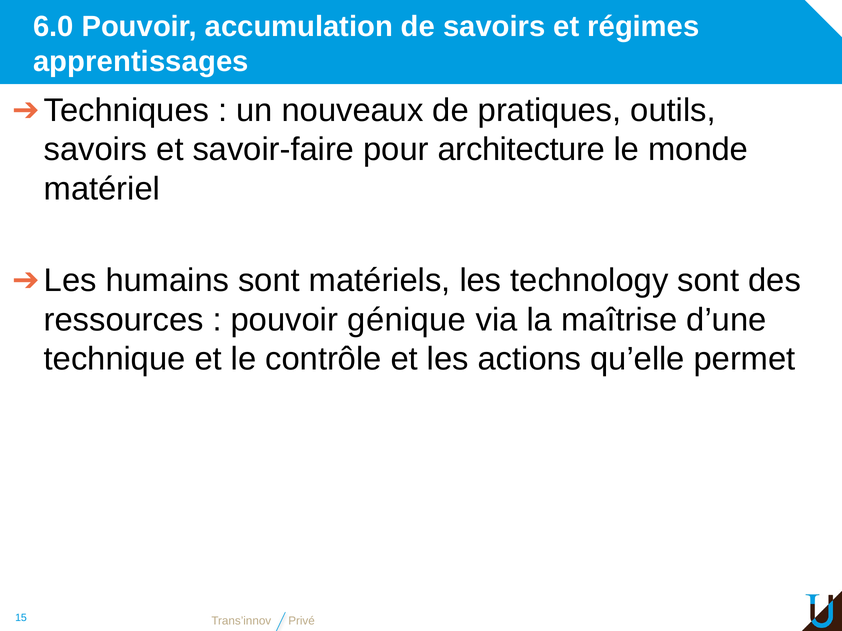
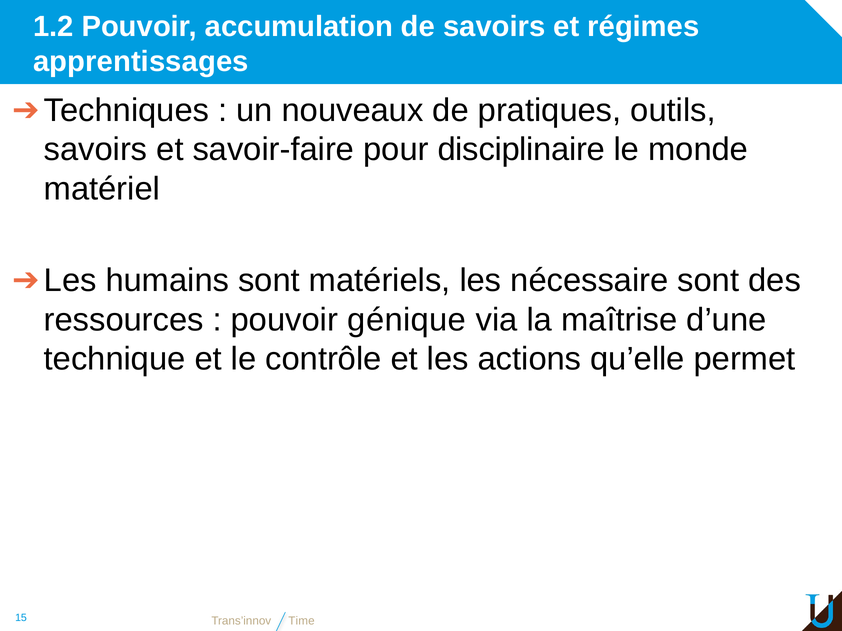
6.0: 6.0 -> 1.2 (53, 27)
architecture: architecture -> disciplinaire (521, 150)
technology: technology -> nécessaire (589, 281)
Privé: Privé -> Time (301, 621)
